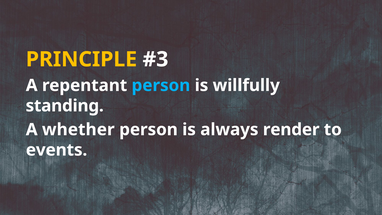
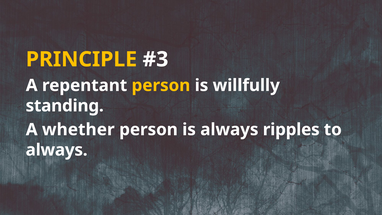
person colour: light blue -> yellow (161, 85)
render: render -> ripples (291, 130)
events: events -> always (57, 150)
